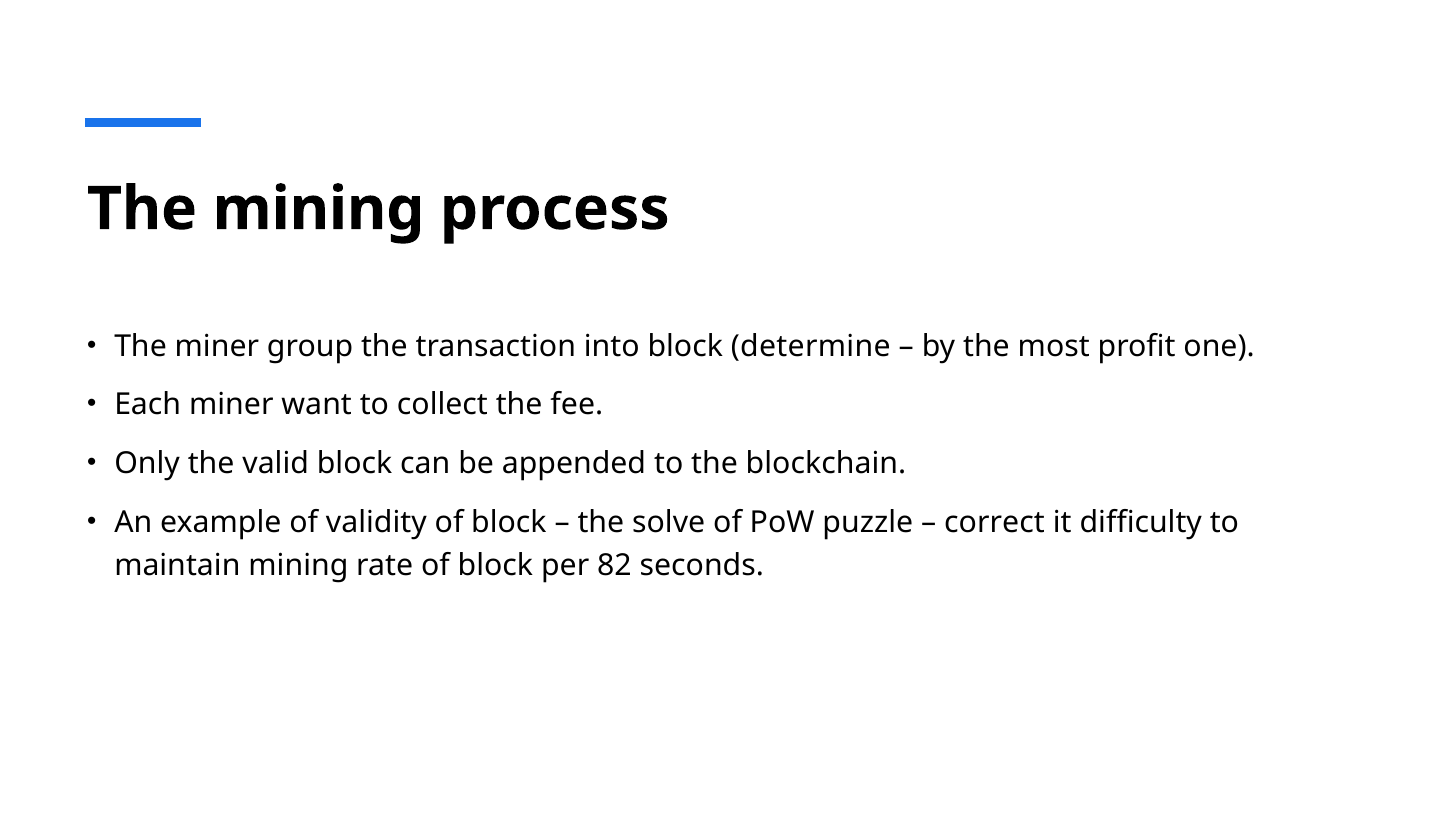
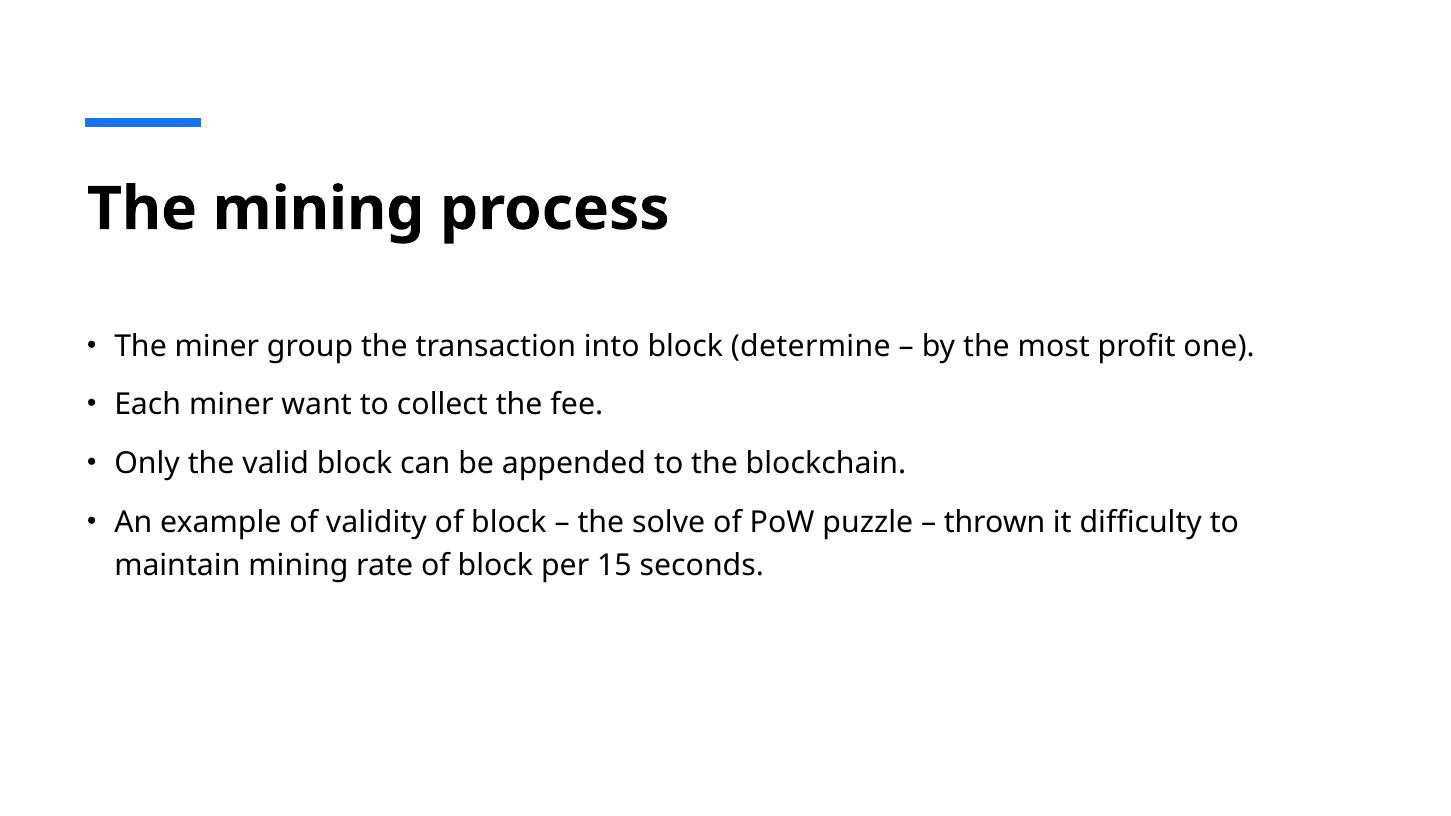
correct: correct -> thrown (995, 522)
82: 82 -> 15 (614, 566)
